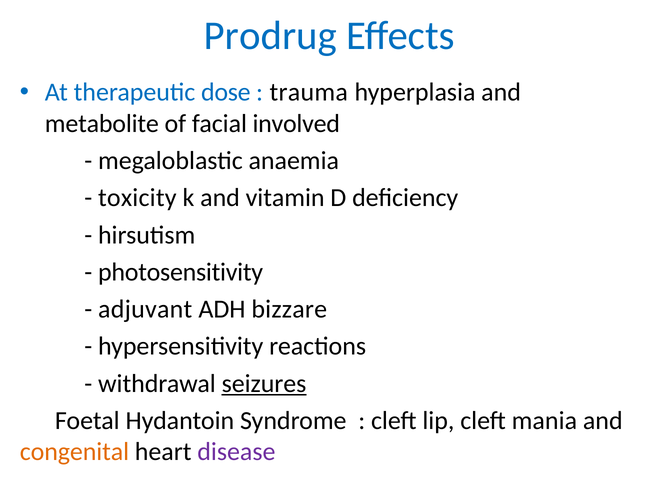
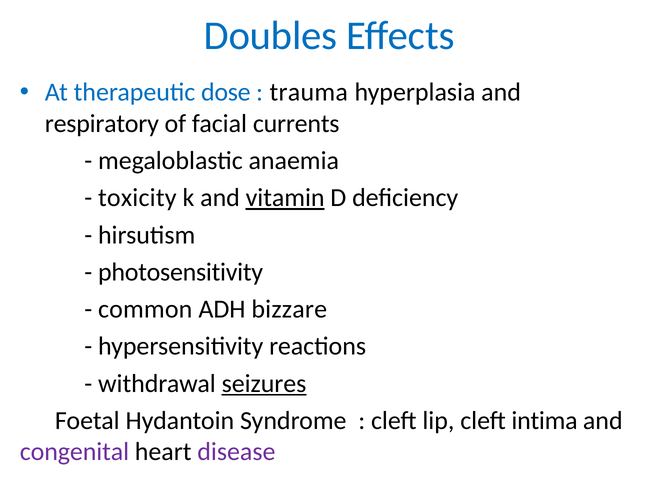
Prodrug: Prodrug -> Doubles (270, 36)
metabolite: metabolite -> respiratory (102, 124)
involved: involved -> currents (296, 124)
vitamin underline: none -> present (285, 198)
adjuvant: adjuvant -> common (145, 309)
mania: mania -> intima (545, 421)
congenital colour: orange -> purple (74, 452)
